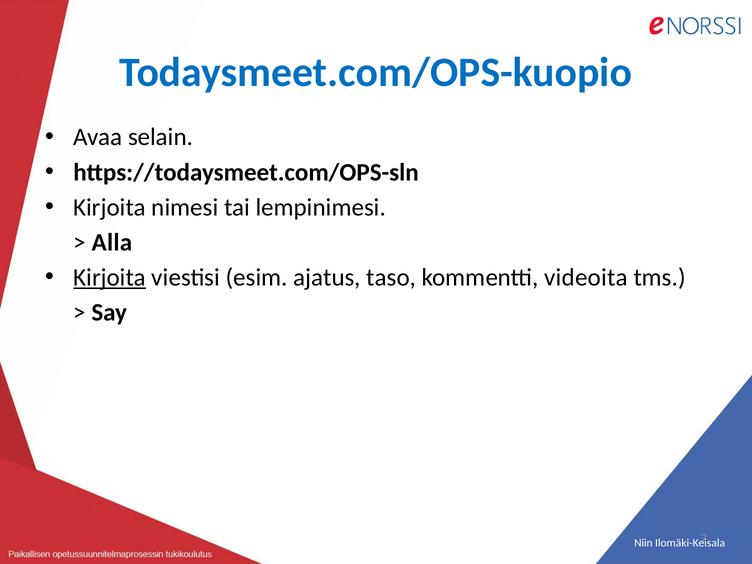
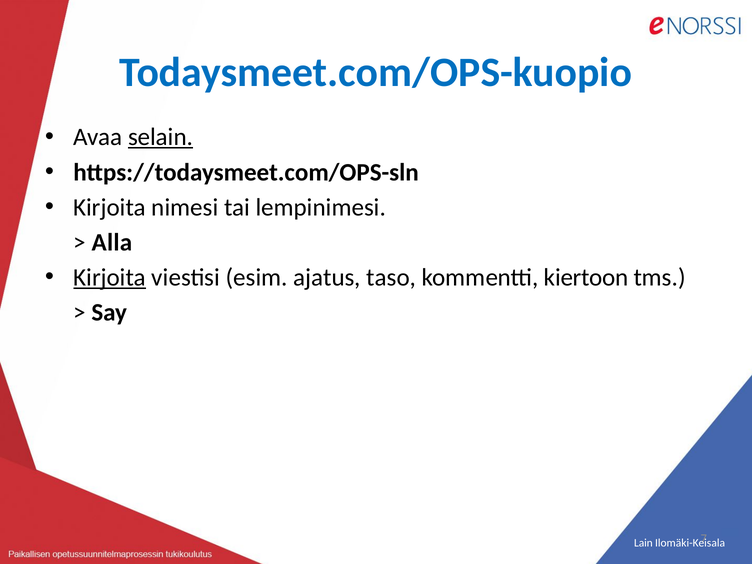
selain underline: none -> present (161, 137)
videoita: videoita -> kiertoon (586, 277)
Niin: Niin -> Lain (643, 543)
